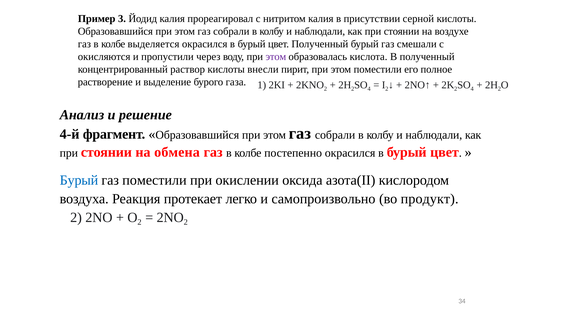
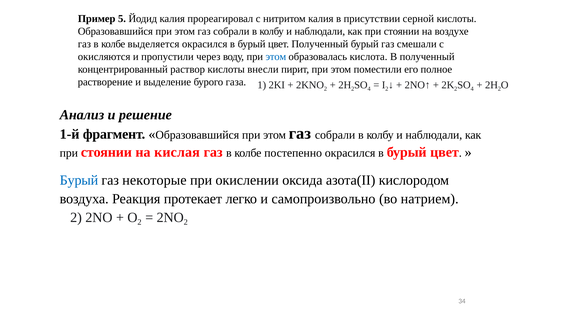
3: 3 -> 5 (122, 19)
этом colour: purple -> blue (276, 57)
4-й: 4-й -> 1-й (70, 134)
обмена: обмена -> кислая (177, 152)
газ поместили: поместили -> некоторые (154, 180)
продукт: продукт -> натрием (430, 199)
